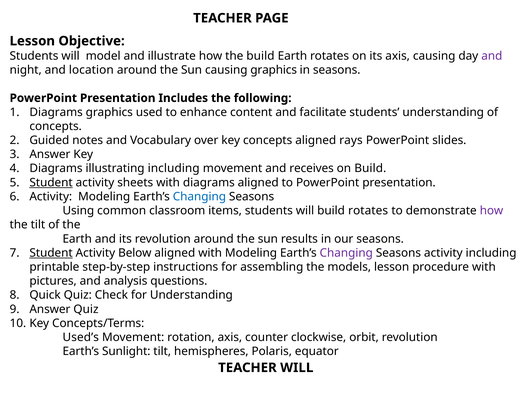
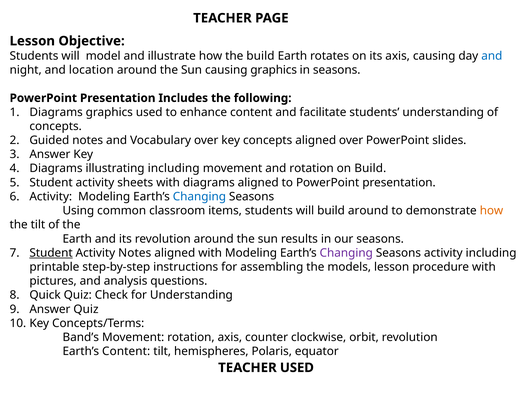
and colour: purple -> blue (492, 56)
aligned rays: rays -> over (351, 141)
and receives: receives -> rotation (312, 169)
Student underline: present -> none (51, 183)
build rotates: rotates -> around (368, 211)
how colour: purple -> orange (491, 211)
Activity Below: Below -> Notes (135, 253)
Used’s: Used’s -> Band’s (81, 338)
Earth’s Sunlight: Sunlight -> Content (126, 352)
TEACHER WILL: WILL -> USED (297, 368)
